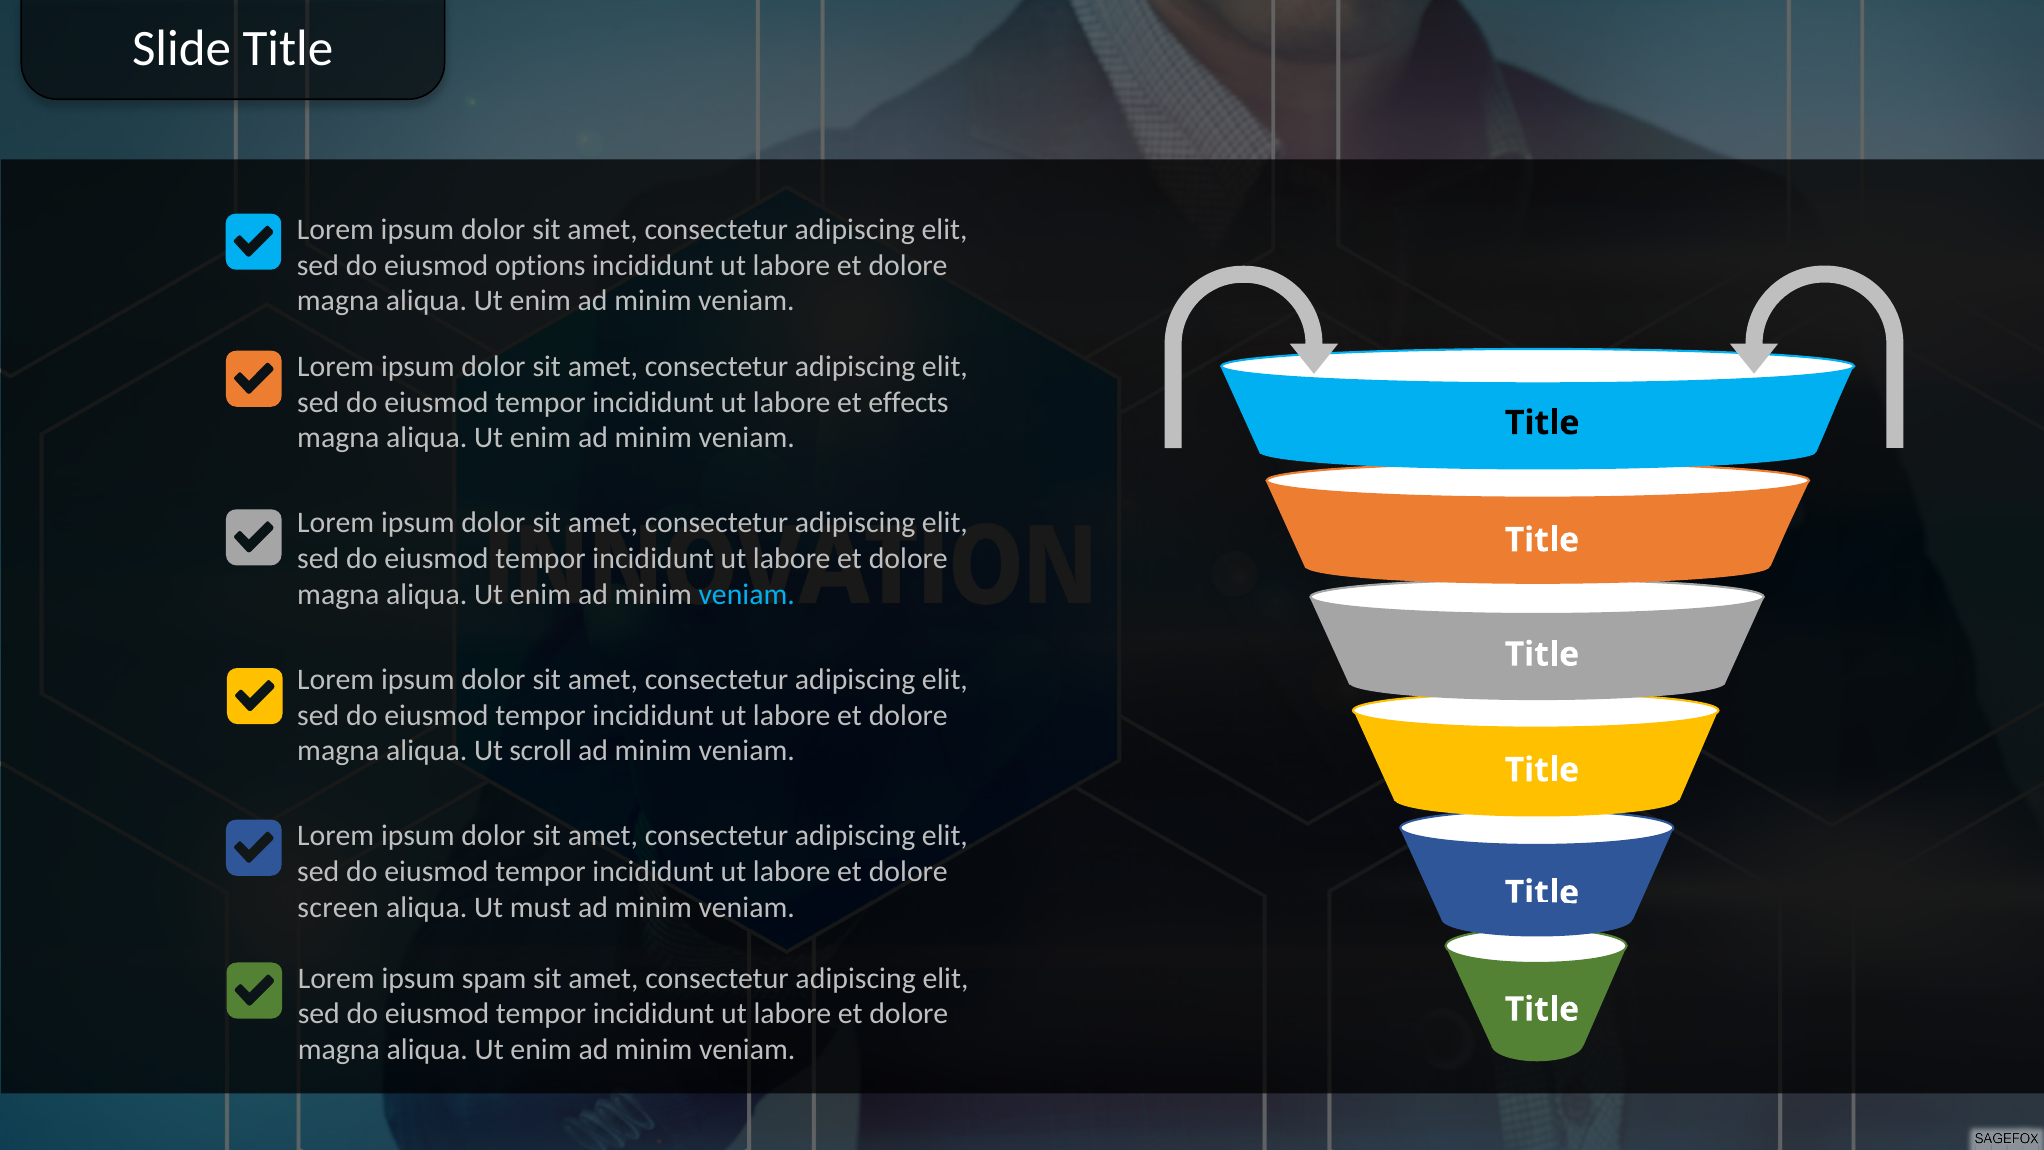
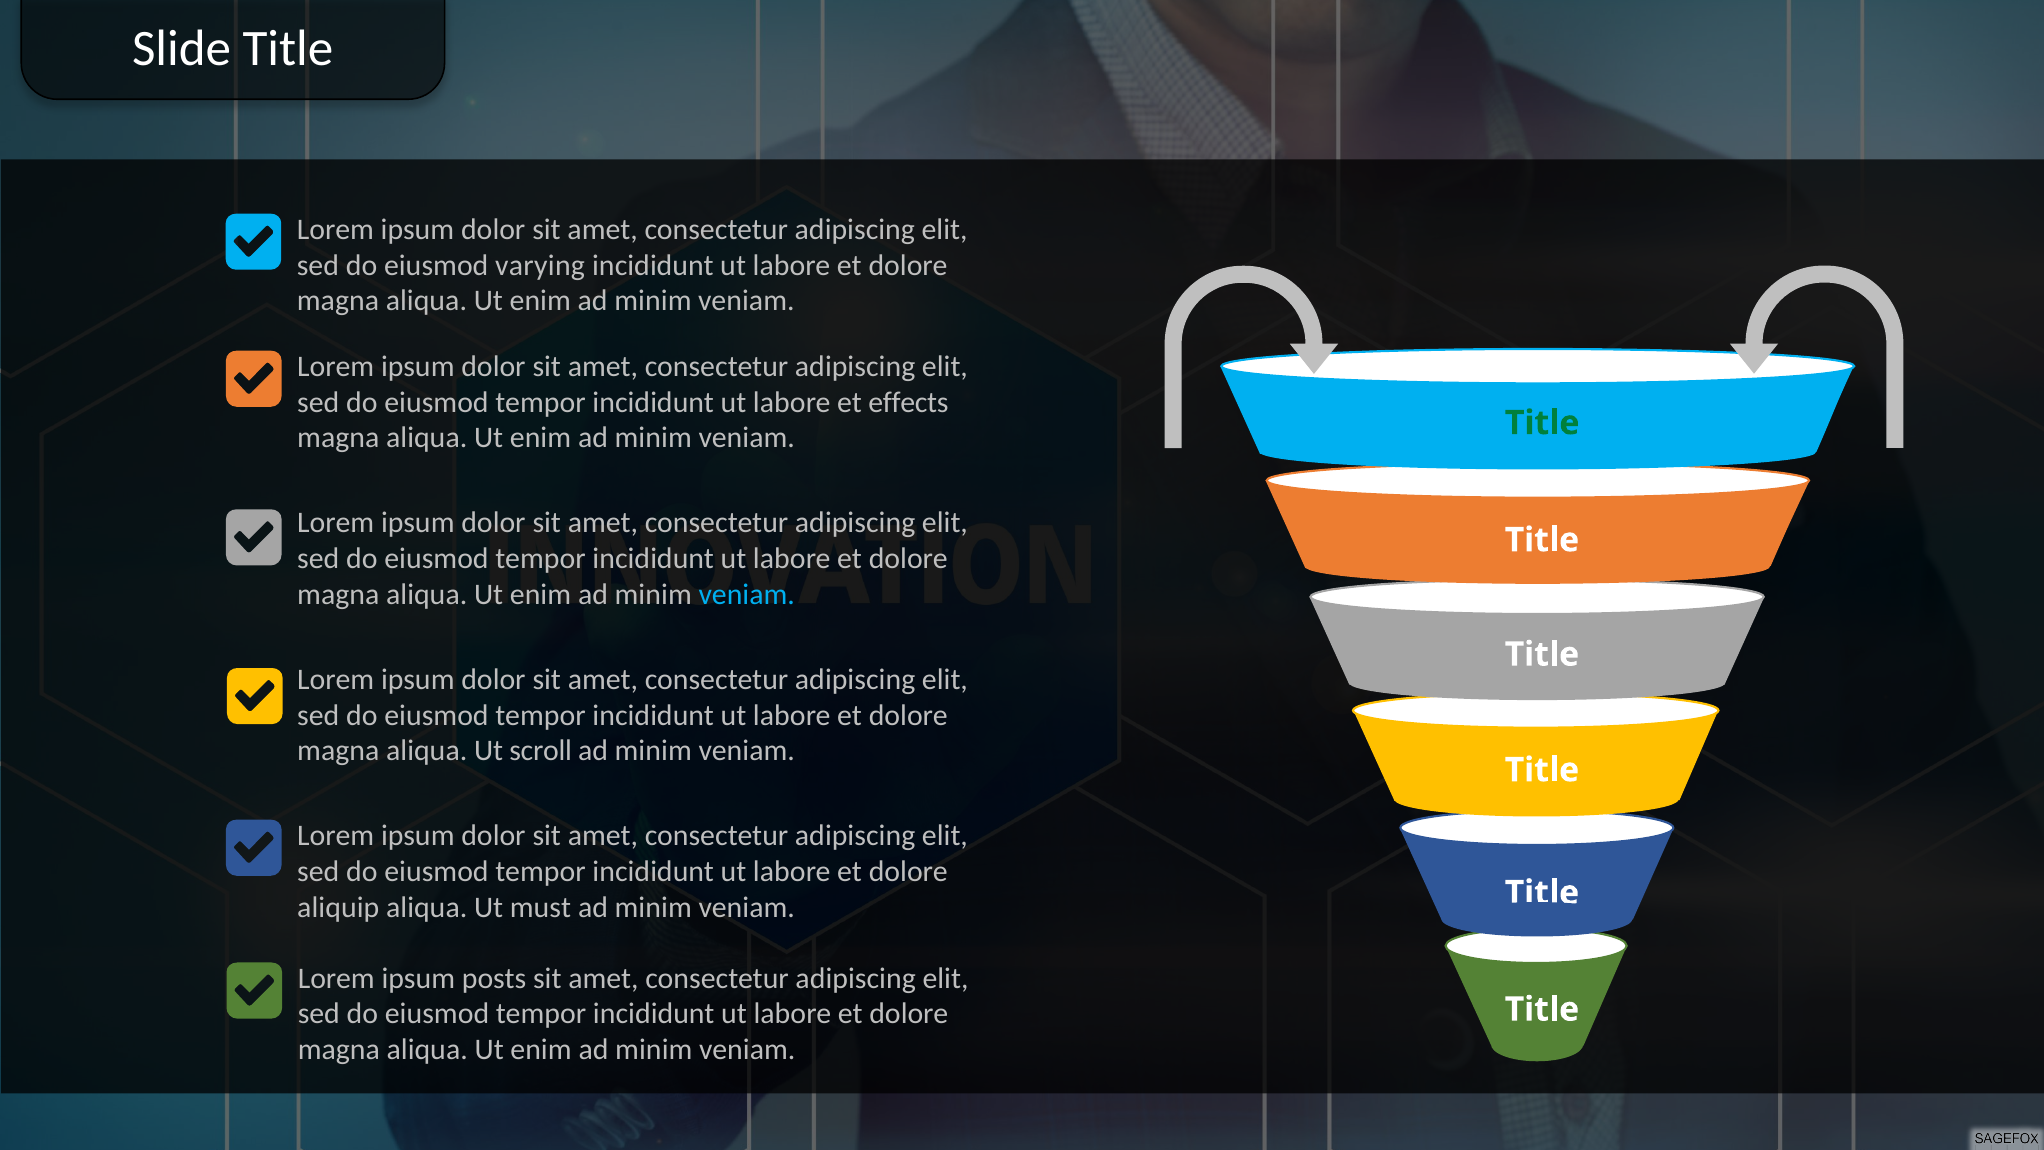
options: options -> varying (540, 265)
Title colour: black -> green (1542, 423)
screen: screen -> aliquip (338, 907)
spam: spam -> posts (494, 978)
